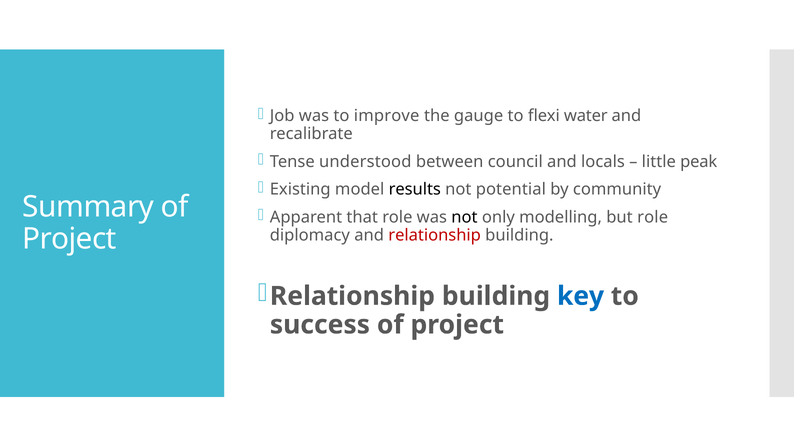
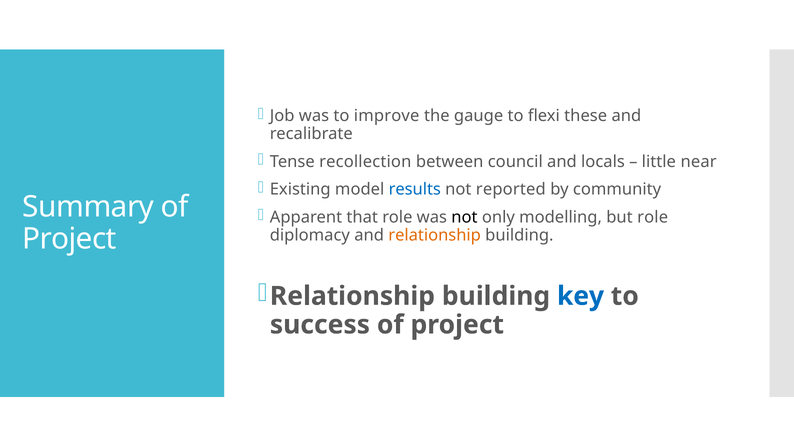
water: water -> these (586, 116)
understood: understood -> recollection (365, 162)
peak: peak -> near (699, 162)
results colour: black -> blue (415, 189)
potential: potential -> reported (511, 189)
relationship colour: red -> orange (435, 235)
